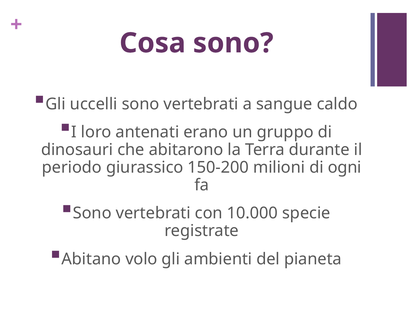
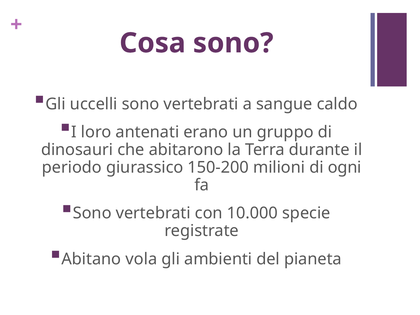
volo: volo -> vola (141, 259)
